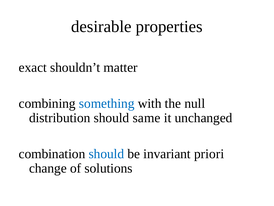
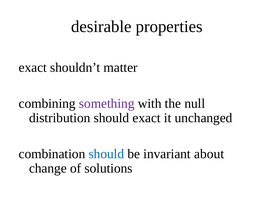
something colour: blue -> purple (107, 103)
should same: same -> exact (147, 118)
priori: priori -> about (209, 153)
